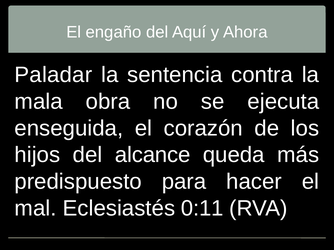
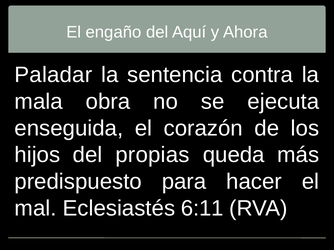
alcance: alcance -> propias (152, 155)
0:11: 0:11 -> 6:11 (202, 209)
